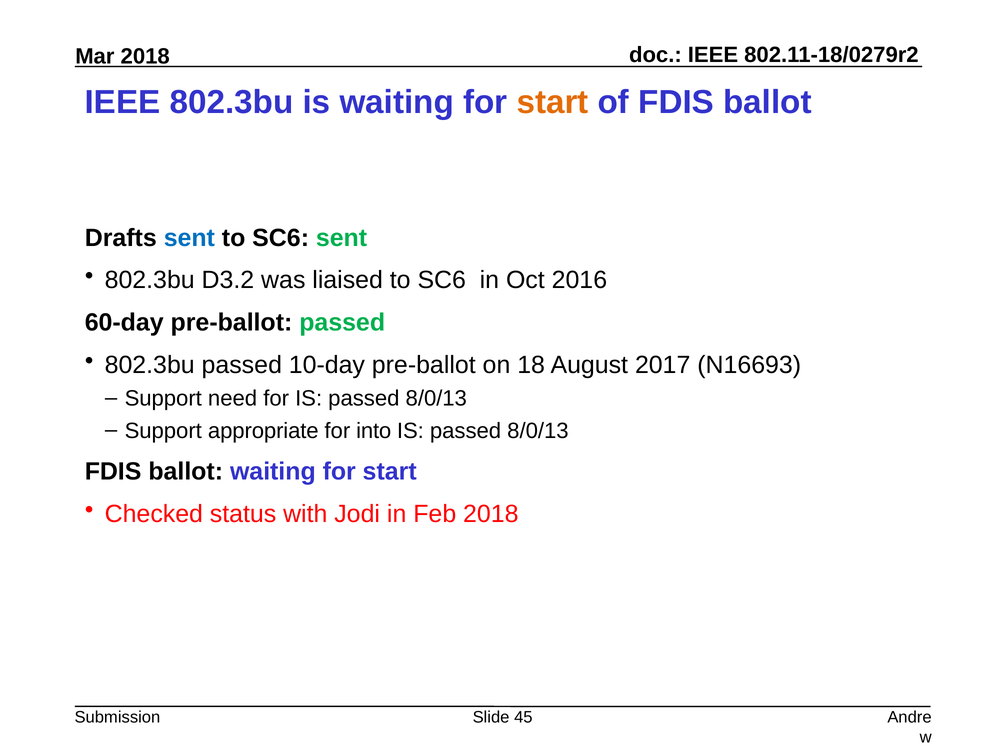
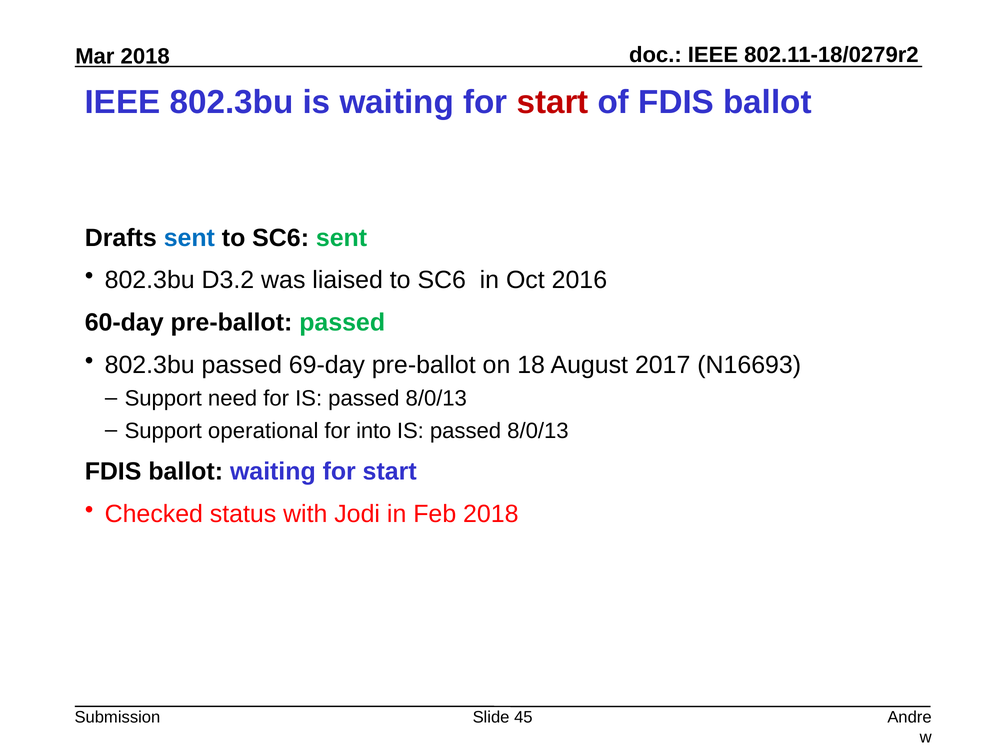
start colour: orange -> red (553, 102)
10-day: 10-day -> 69-day (327, 365)
appropriate: appropriate -> operational (263, 431)
